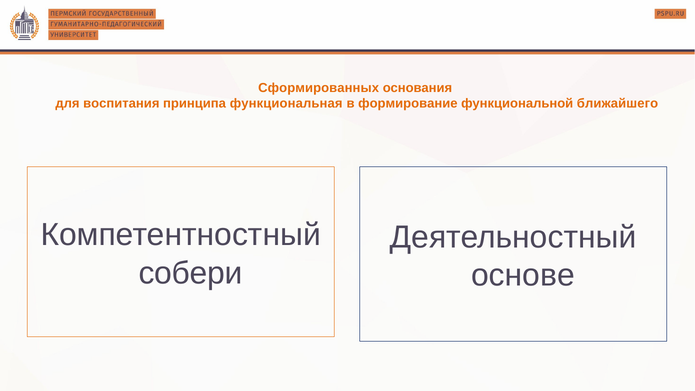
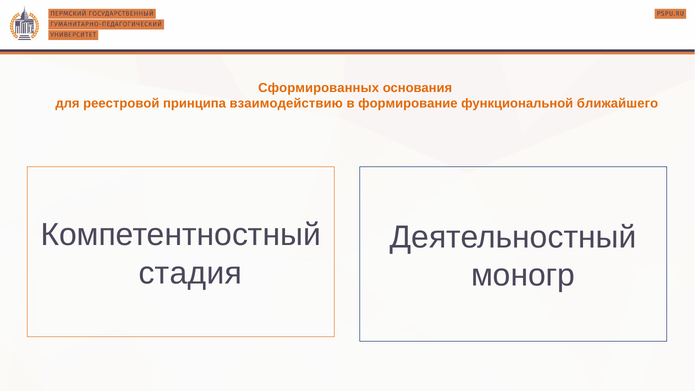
воспитания: воспитания -> реестровой (121, 103)
функциональная: функциональная -> взаимодействию (286, 103)
собери: собери -> стадия (190, 273)
основе: основе -> моногр (523, 275)
